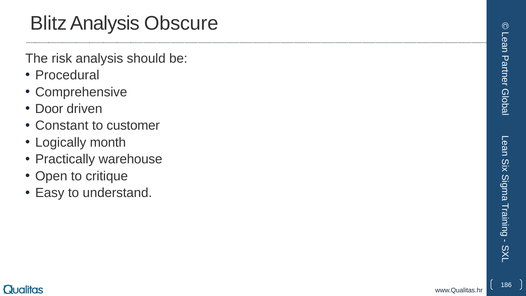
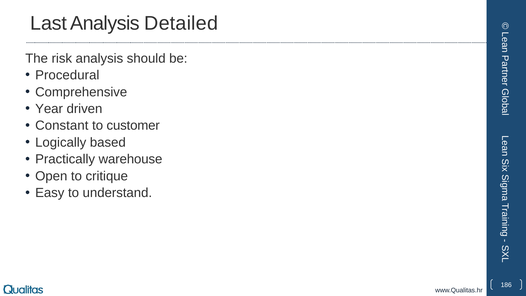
Blitz: Blitz -> Last (49, 23)
Obscure: Obscure -> Detailed (181, 23)
Door: Door -> Year (49, 109)
month: month -> based (108, 142)
